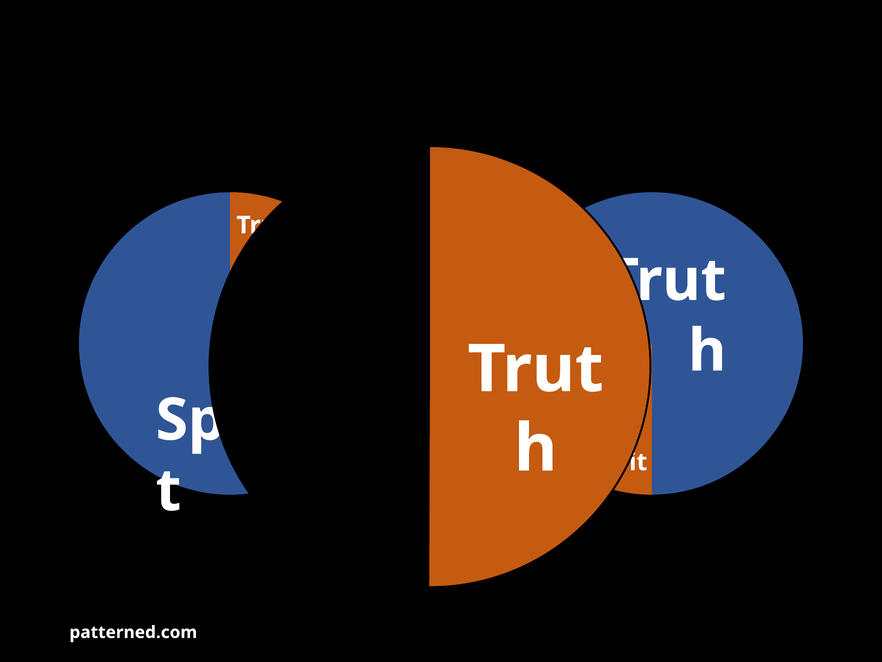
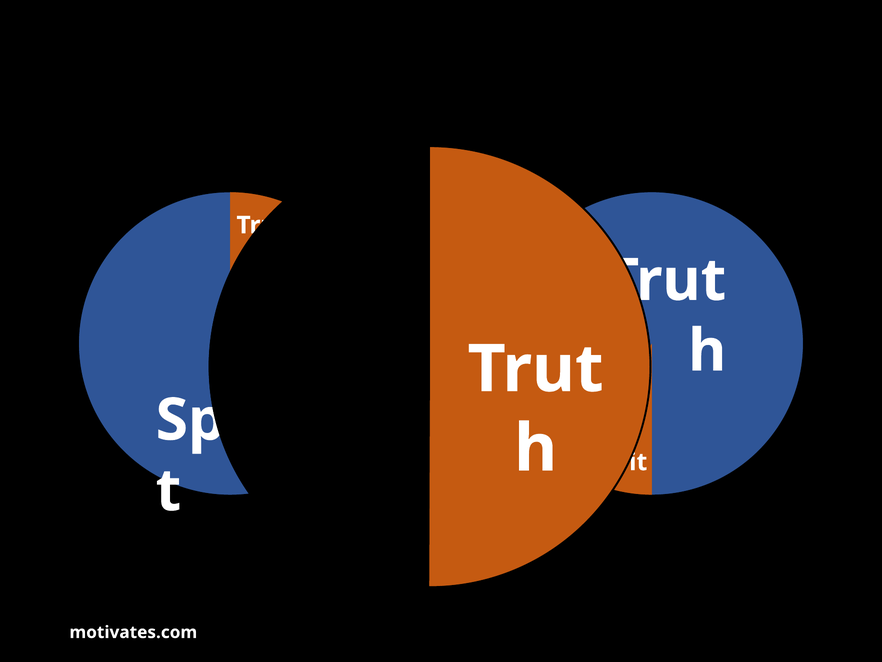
patterned.com: patterned.com -> motivates.com (133, 632)
